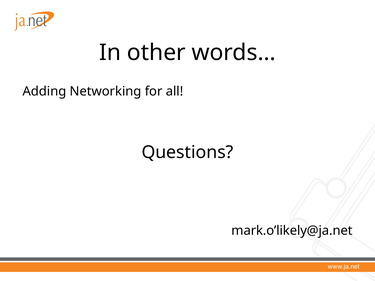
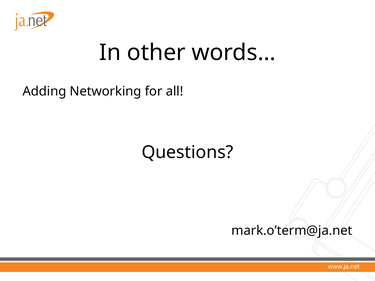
mark.o’likely@ja.net: mark.o’likely@ja.net -> mark.o’term@ja.net (292, 231)
